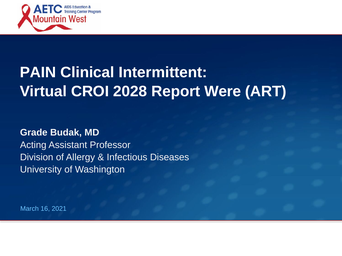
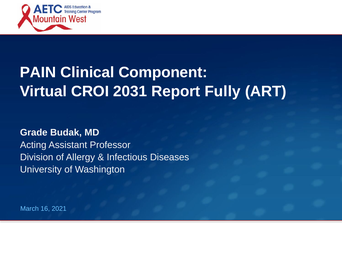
Intermittent: Intermittent -> Component (163, 73)
2028: 2028 -> 2031 (130, 92)
Were: Were -> Fully (223, 92)
